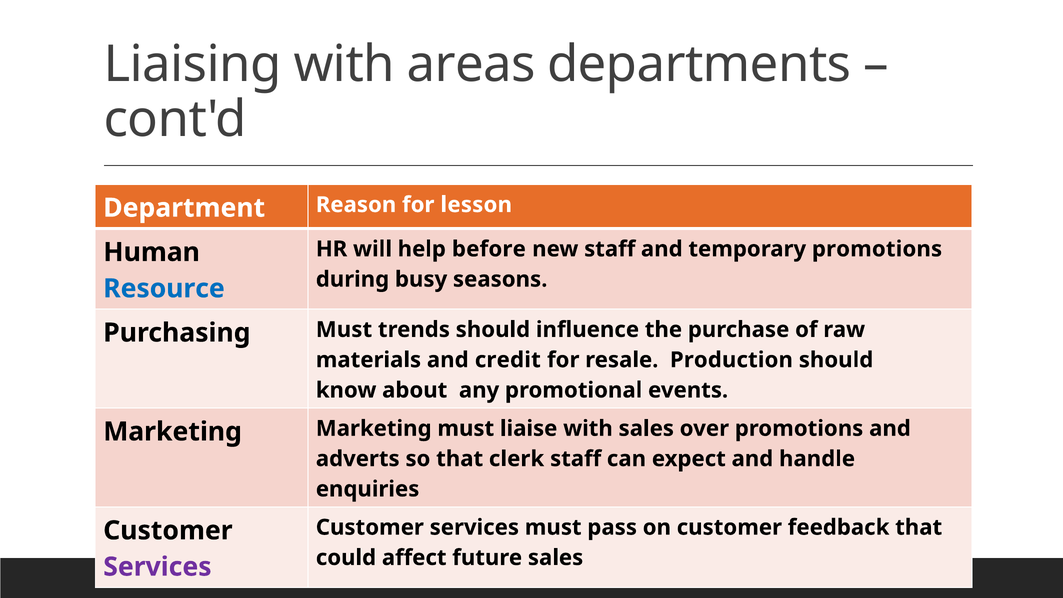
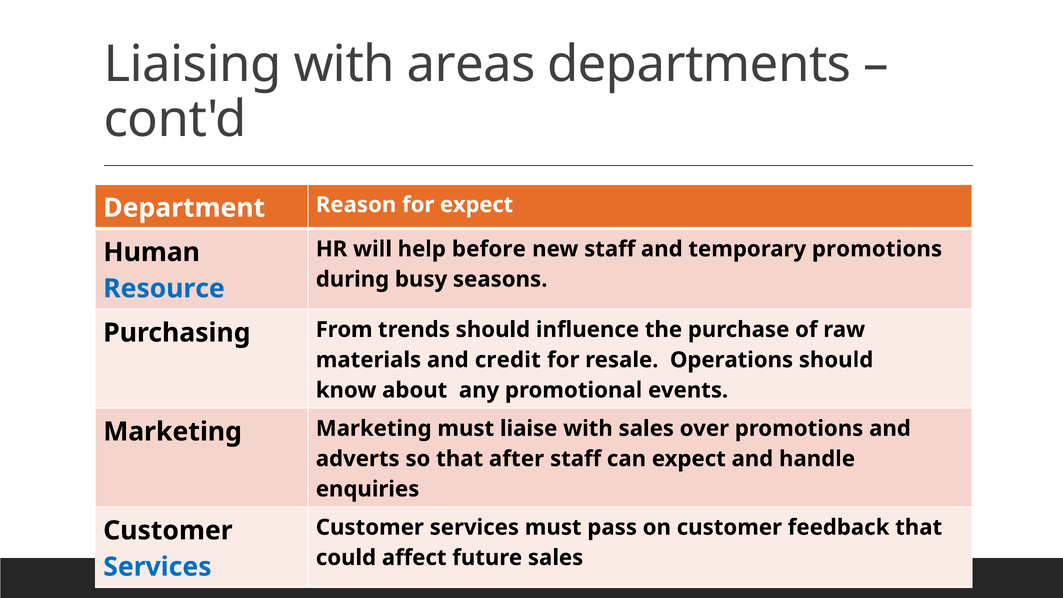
for lesson: lesson -> expect (477, 205)
Purchasing Must: Must -> From (344, 330)
Production: Production -> Operations (732, 360)
clerk: clerk -> after (516, 459)
Services colour: purple -> blue (157, 567)
